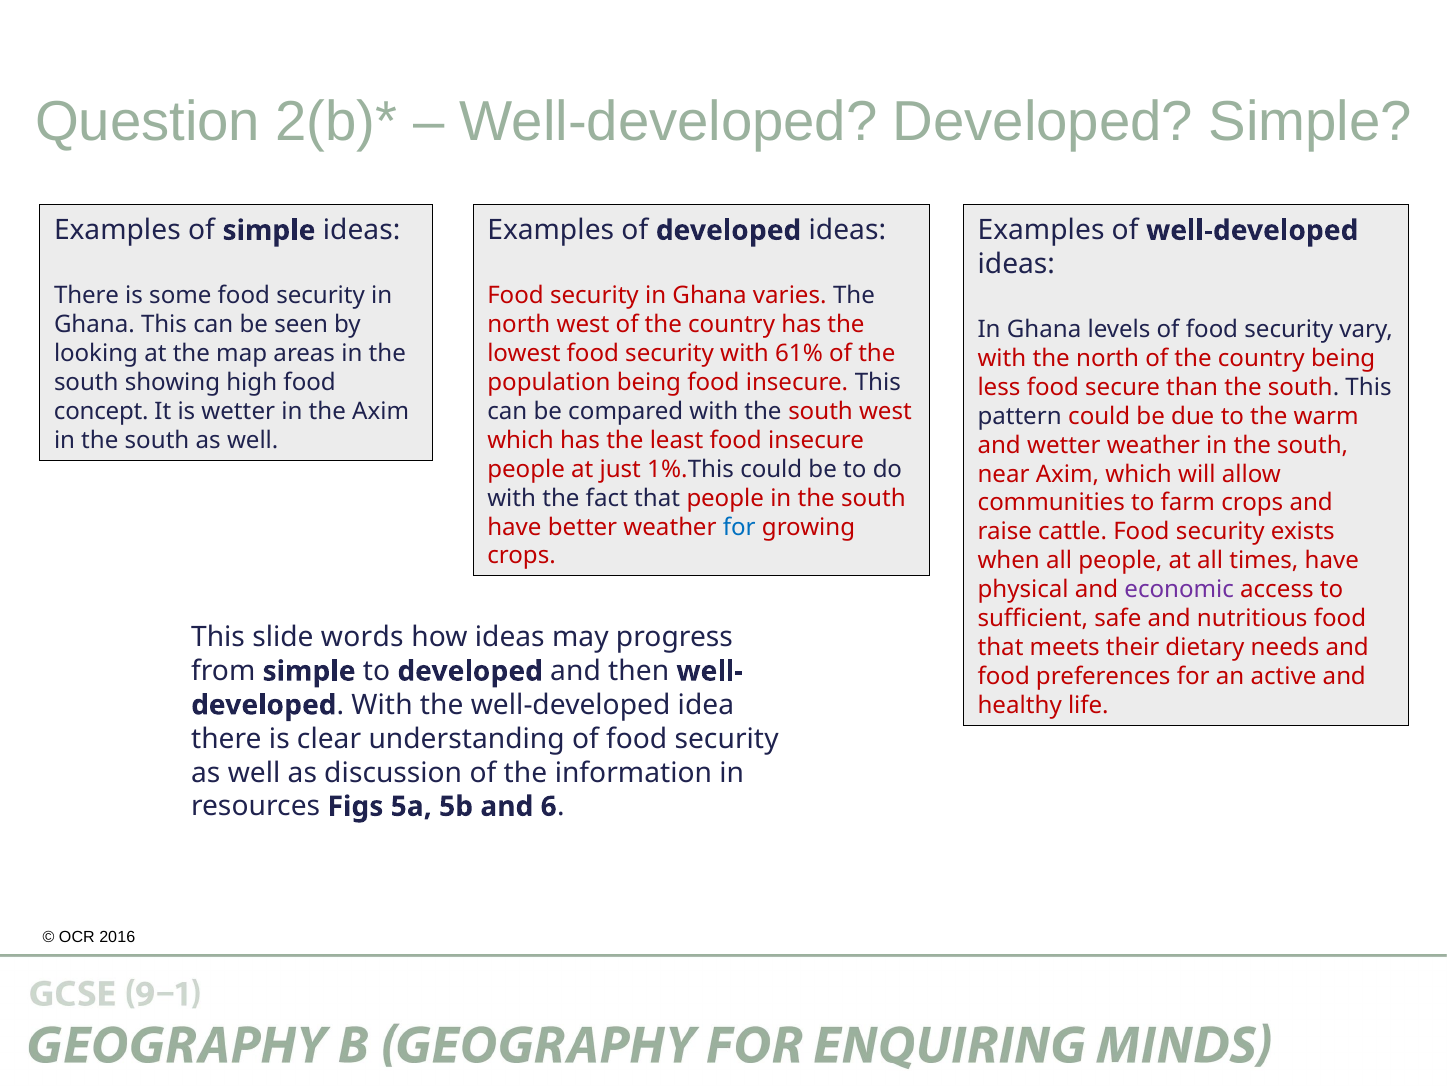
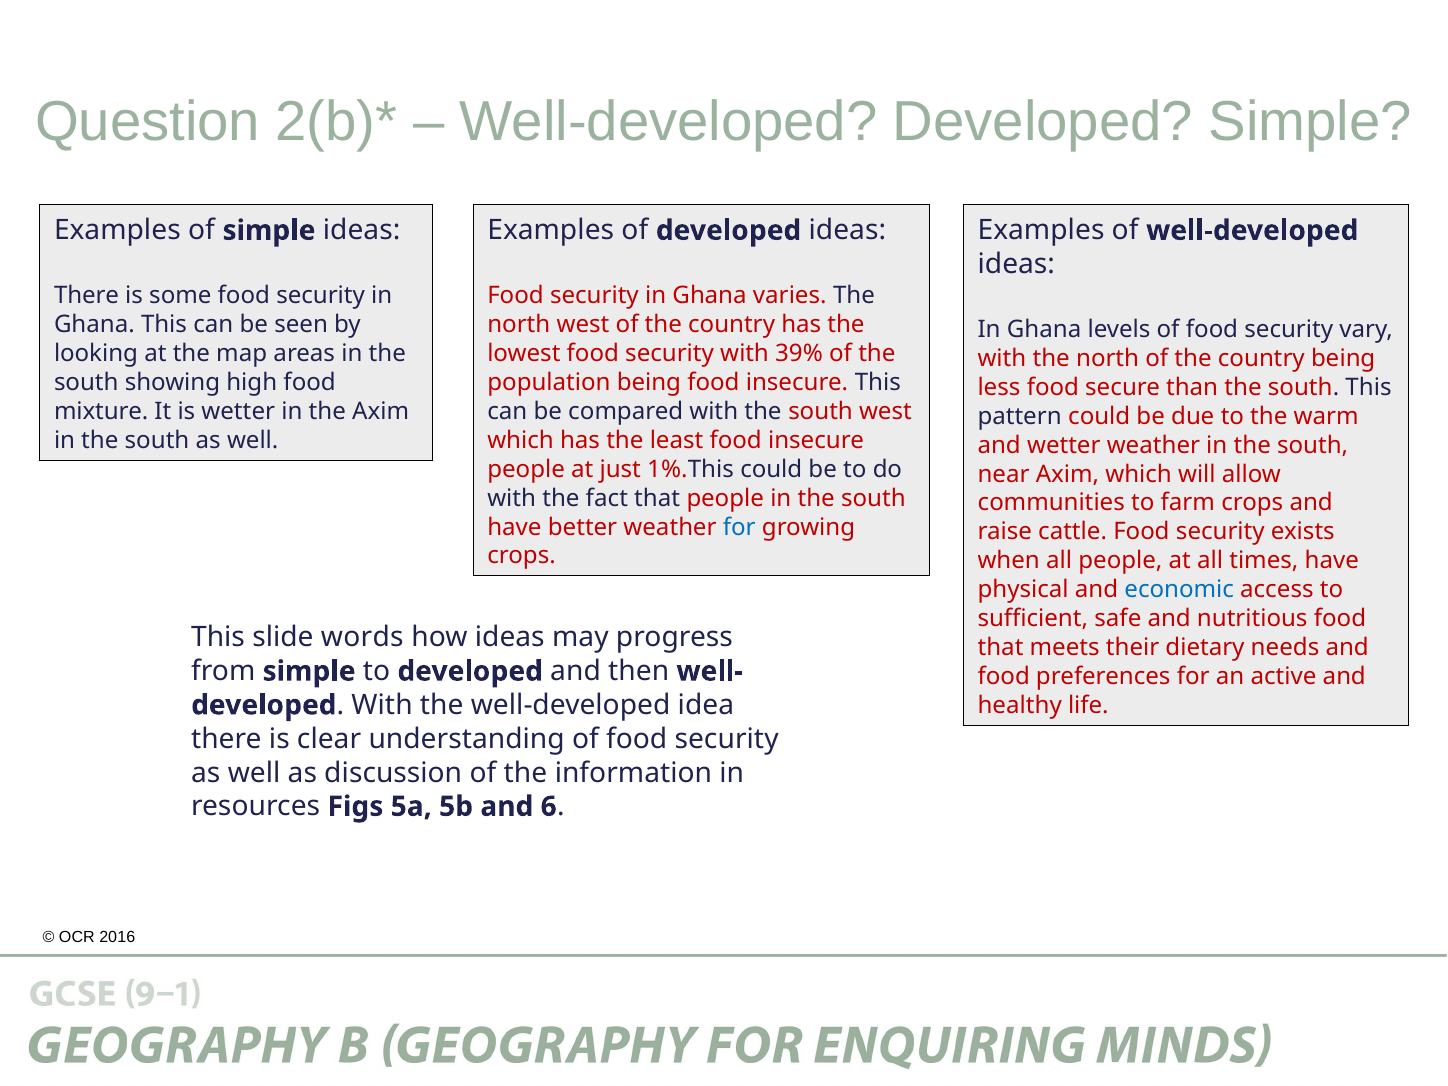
61%: 61% -> 39% (799, 353)
concept: concept -> mixture (101, 411)
economic colour: purple -> blue (1179, 590)
